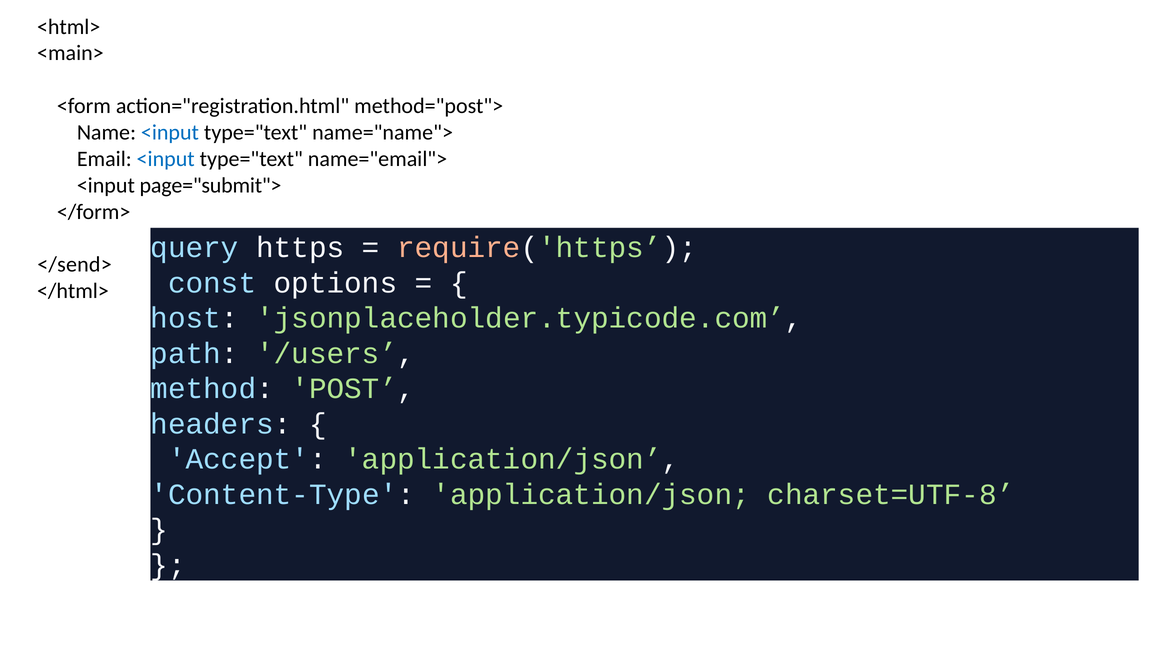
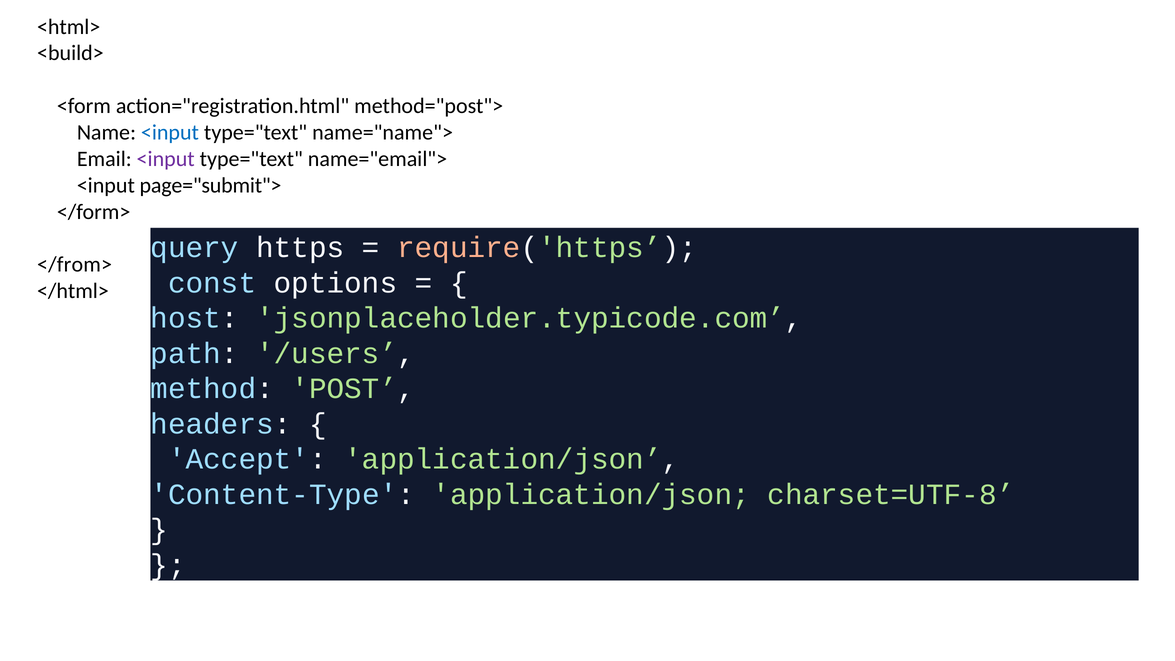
<main>: <main> -> <build> (70, 53)
<input colour: blue -> purple (166, 159)
</send>: </send> -> </from> (75, 265)
